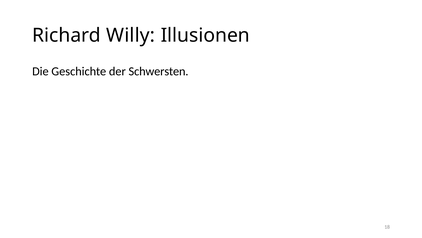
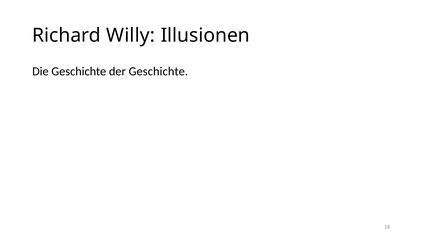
der Schwersten: Schwersten -> Geschichte (158, 71)
